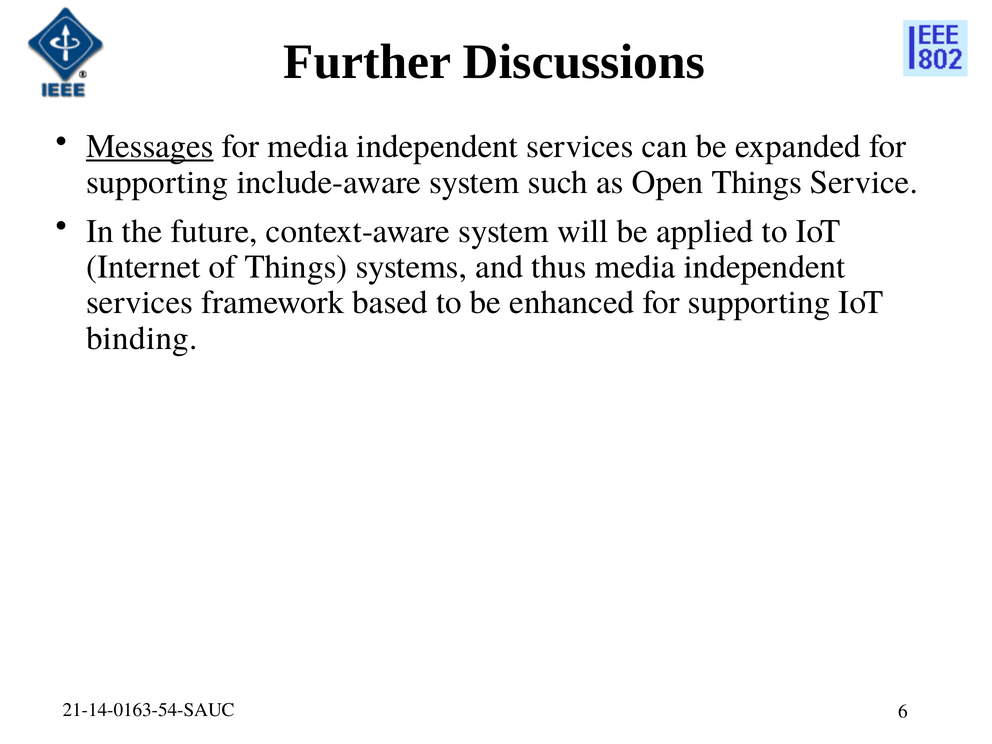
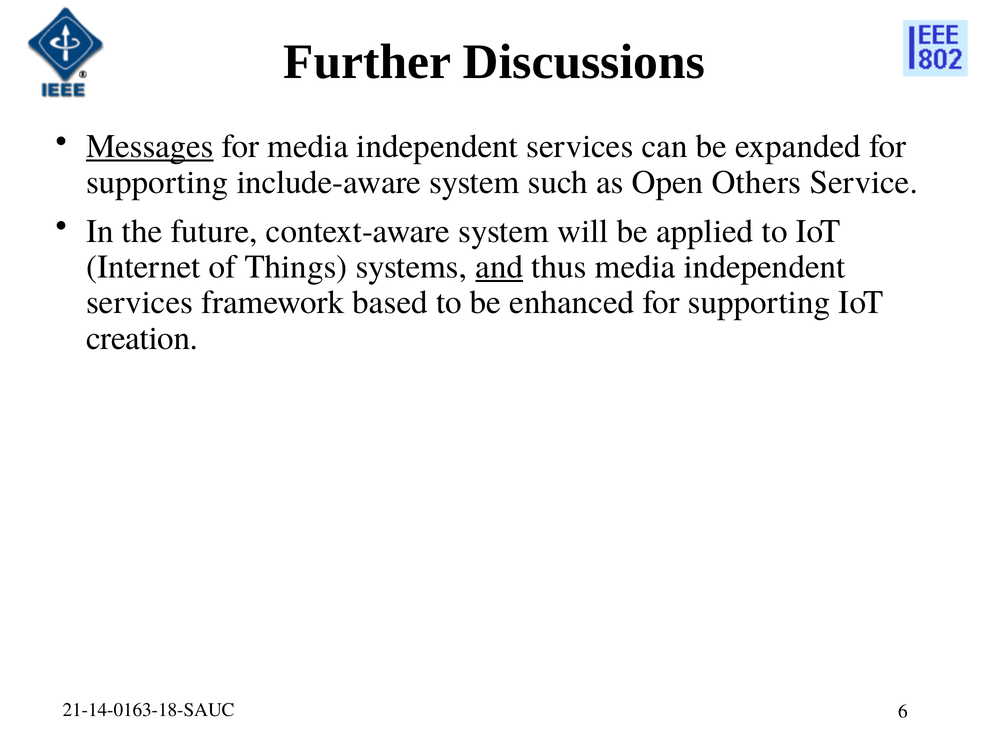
Open Things: Things -> Others (757, 182)
and underline: none -> present (499, 267)
binding: binding -> creation (142, 338)
21-14-0163-54-SAUC: 21-14-0163-54-SAUC -> 21-14-0163-18-SAUC (149, 710)
